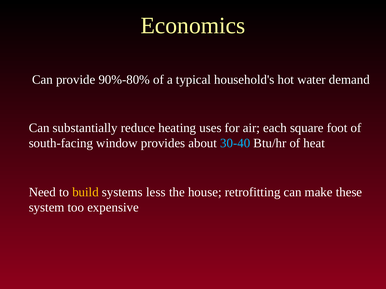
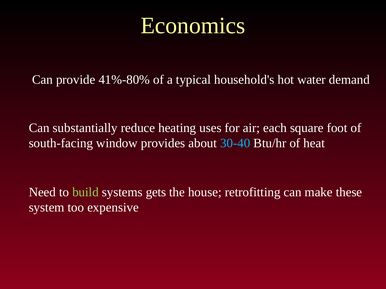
90%-80%: 90%-80% -> 41%-80% (124, 80)
build colour: yellow -> light green (86, 192)
less: less -> gets (156, 192)
